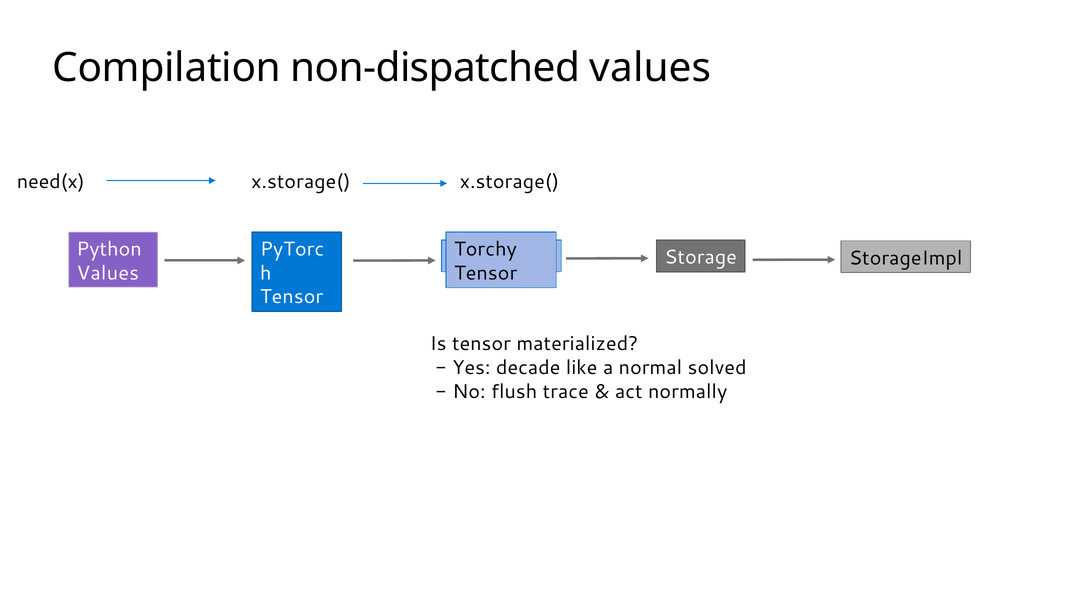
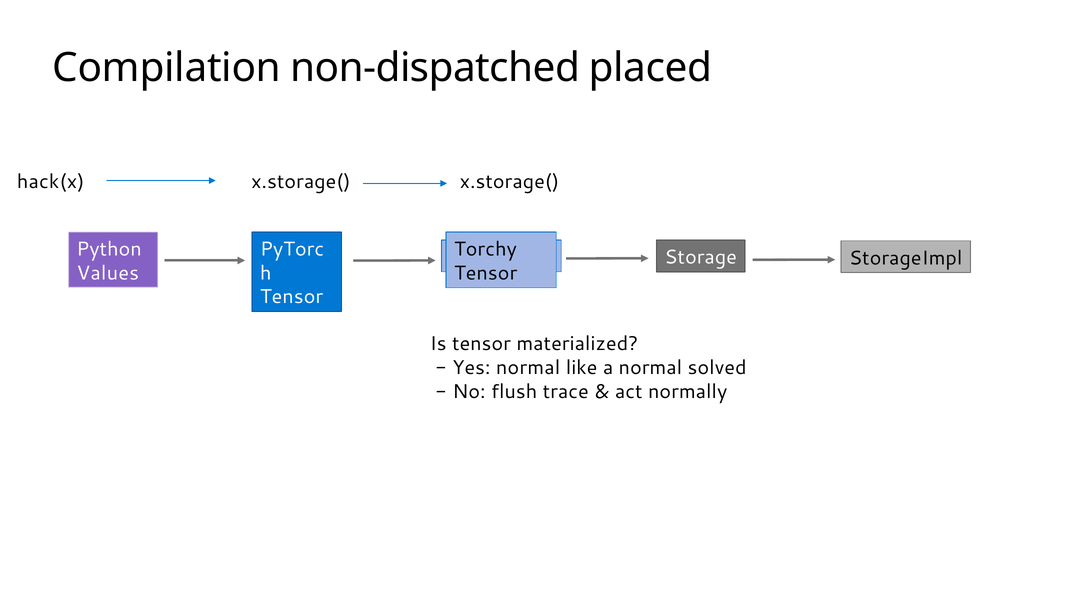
non-dispatched values: values -> placed (651, 68)
need(x: need(x -> hack(x (51, 182)
Yes decade: decade -> normal (528, 368)
